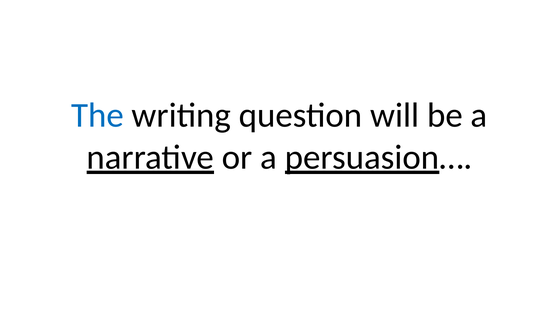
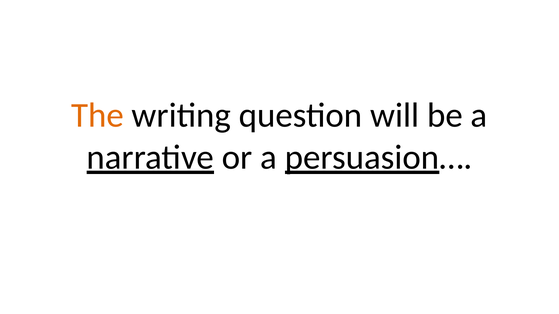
The colour: blue -> orange (97, 116)
